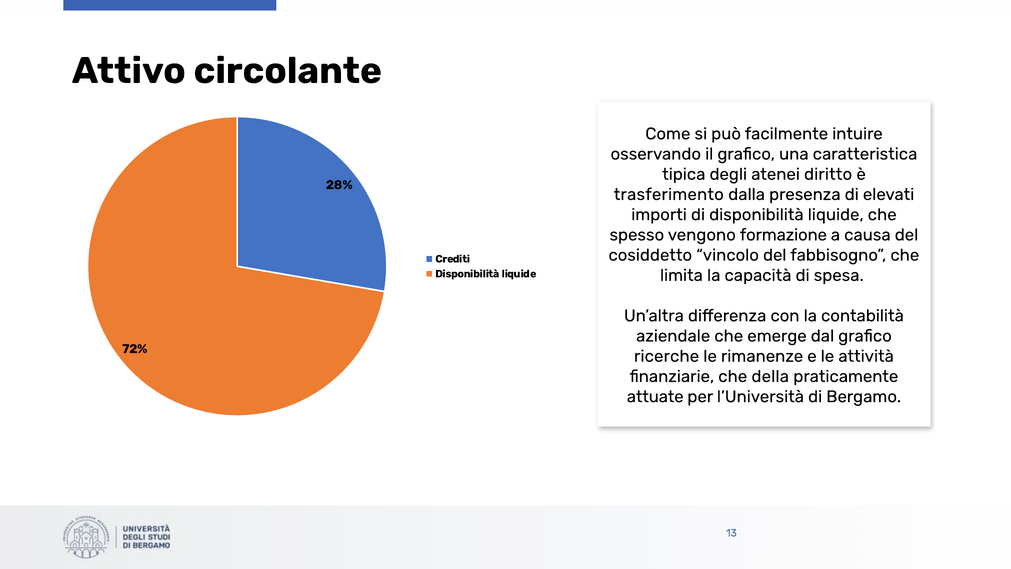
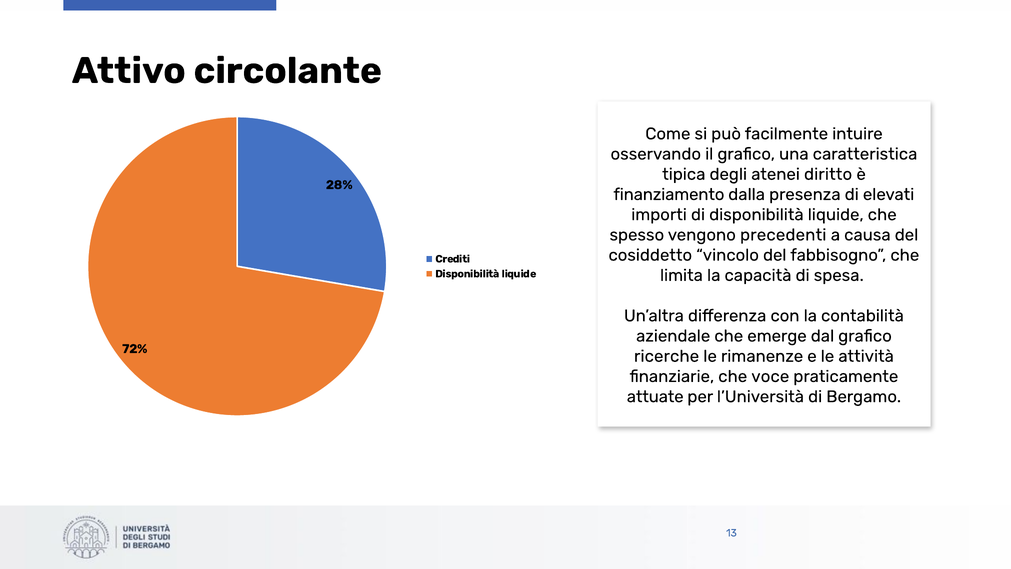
trasferimento: trasferimento -> finanziamento (669, 194)
formazione: formazione -> precedenti (783, 235)
della: della -> voce (770, 376)
